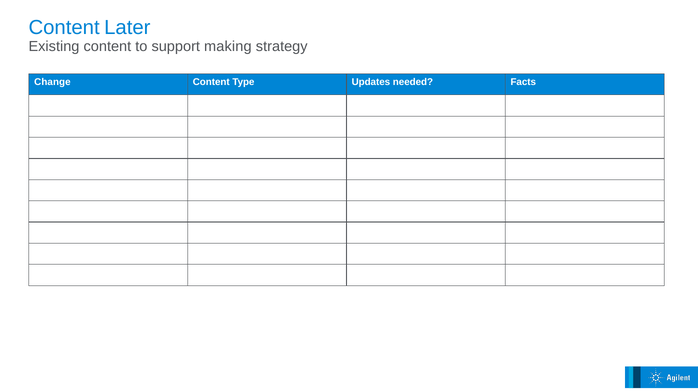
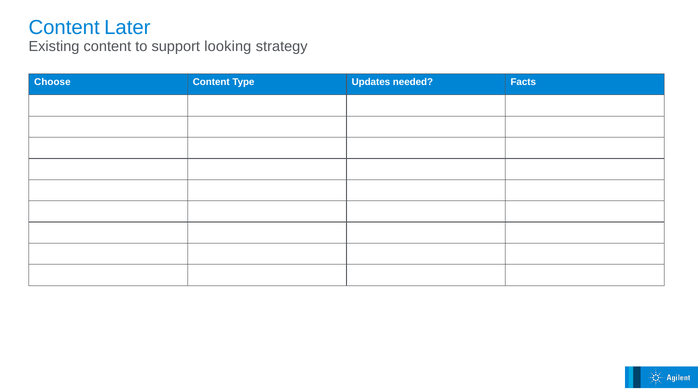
making: making -> looking (228, 47)
Change: Change -> Choose (52, 82)
